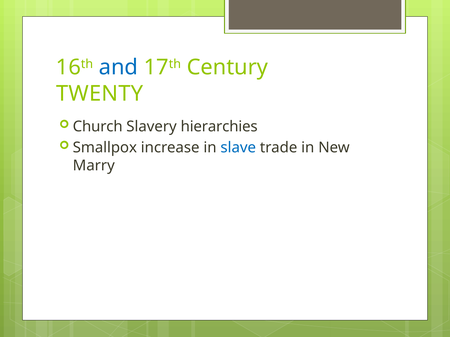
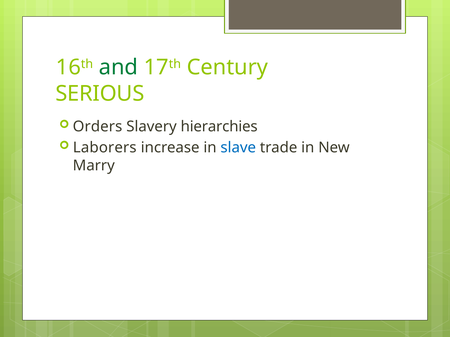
and colour: blue -> green (118, 67)
TWENTY: TWENTY -> SERIOUS (100, 94)
Church: Church -> Orders (98, 127)
Smallpox: Smallpox -> Laborers (105, 148)
